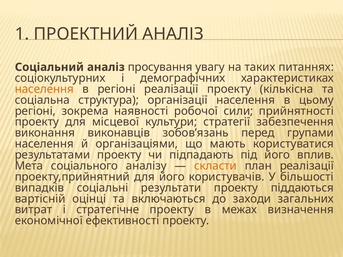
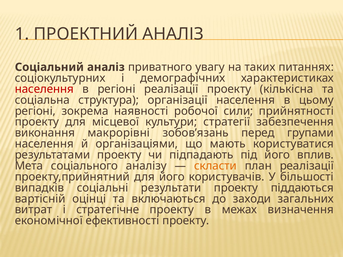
просування: просування -> приватного (160, 67)
населення colour: orange -> red (44, 89)
виконавців: виконавців -> макрорівні (119, 133)
